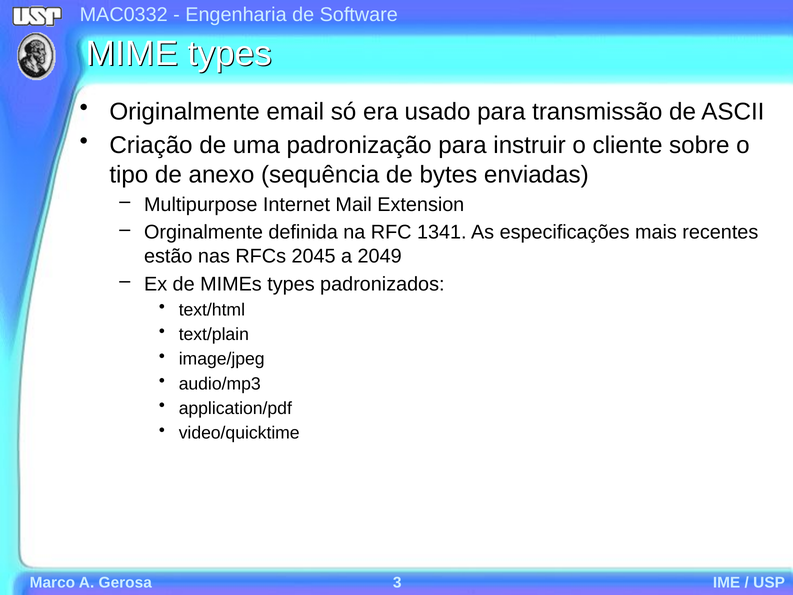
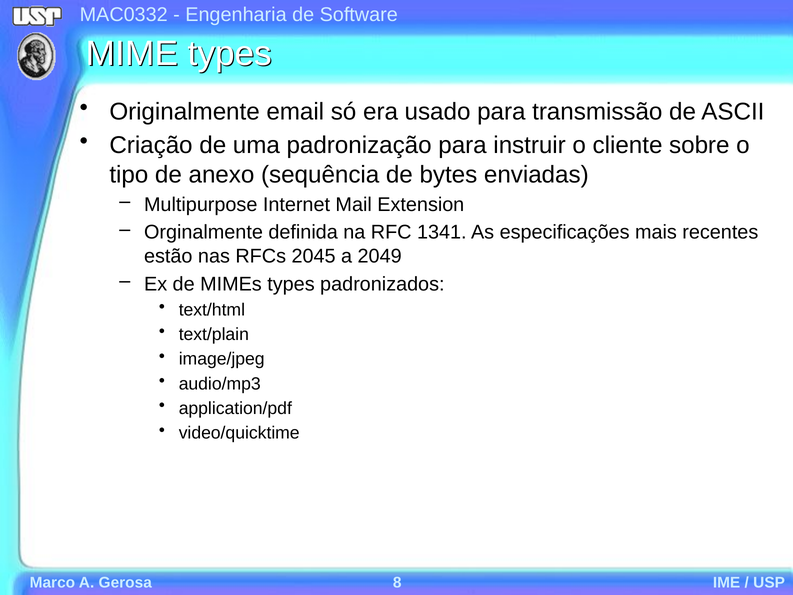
3: 3 -> 8 (397, 582)
